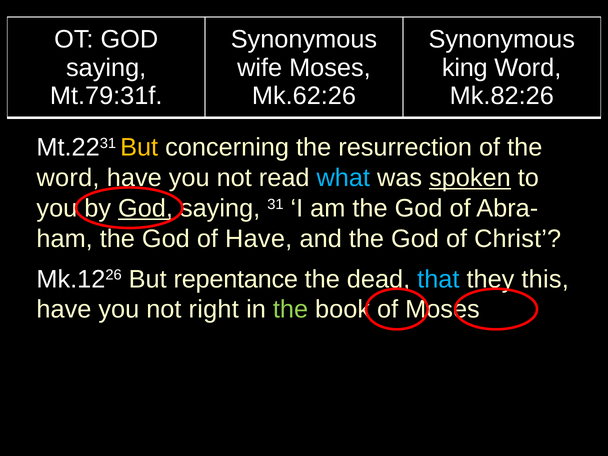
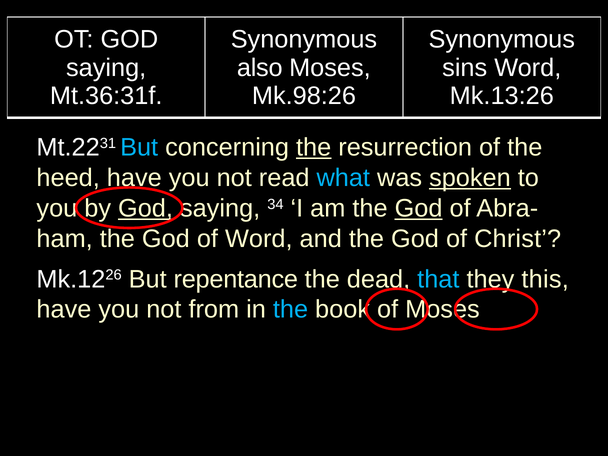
wife: wife -> also (260, 68)
king: king -> sins (465, 68)
Mt.79:31f: Mt.79:31f -> Mt.36:31f (106, 96)
Mk.62:26: Mk.62:26 -> Mk.98:26 (304, 96)
Mk.82:26: Mk.82:26 -> Mk.13:26 (502, 96)
But colour: yellow -> light blue (139, 147)
the underline: none -> present (314, 147)
word: word -> heed (68, 178)
31: 31 -> 34 (275, 204)
God underline: none -> present (419, 208)
of Have: Have -> Word (259, 239)
right: right -> from (214, 310)
the colour: light green -> light blue (291, 310)
